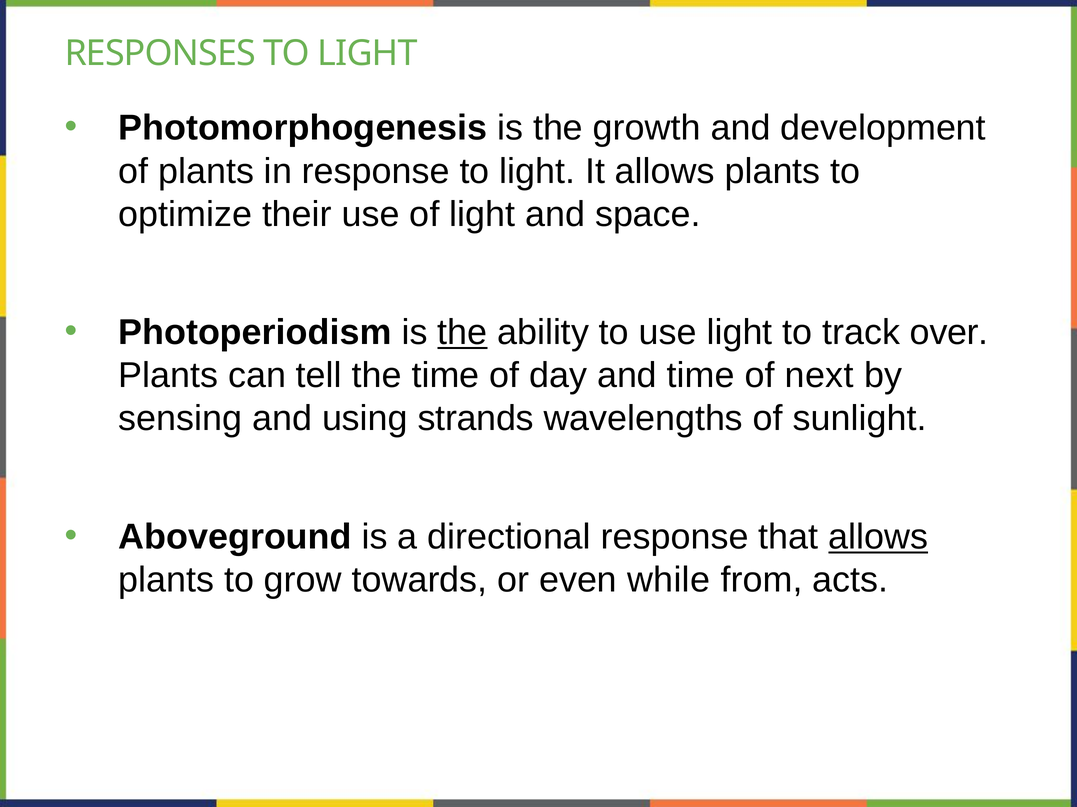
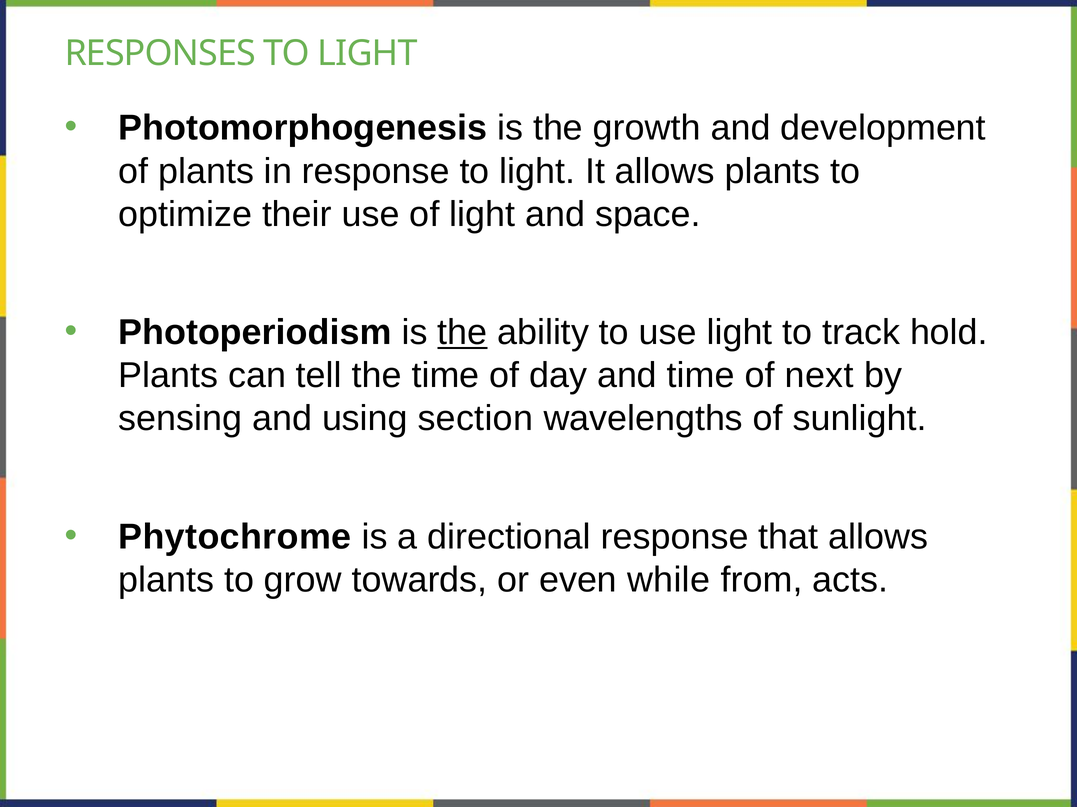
over: over -> hold (949, 333)
strands: strands -> section (475, 419)
Aboveground: Aboveground -> Phytochrome (235, 538)
allows underline: present -> none (878, 538)
